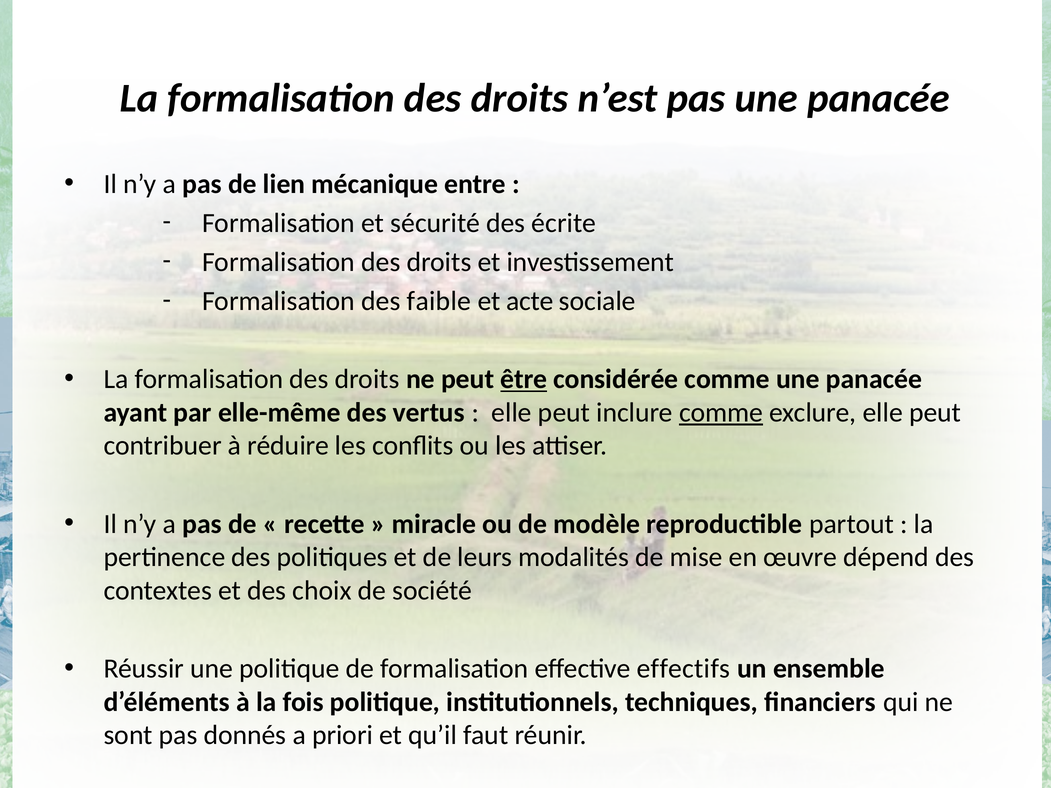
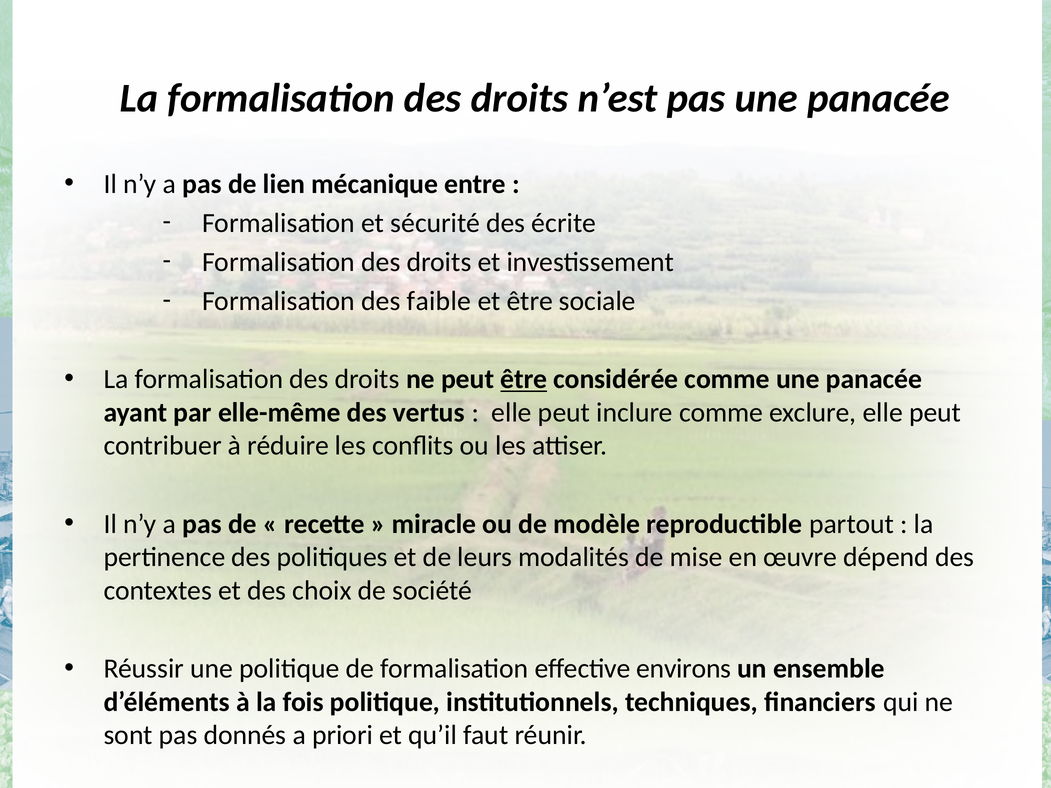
et acte: acte -> être (530, 301)
comme underline: present -> none (721, 413)
effectifs: effectifs -> environs (684, 669)
